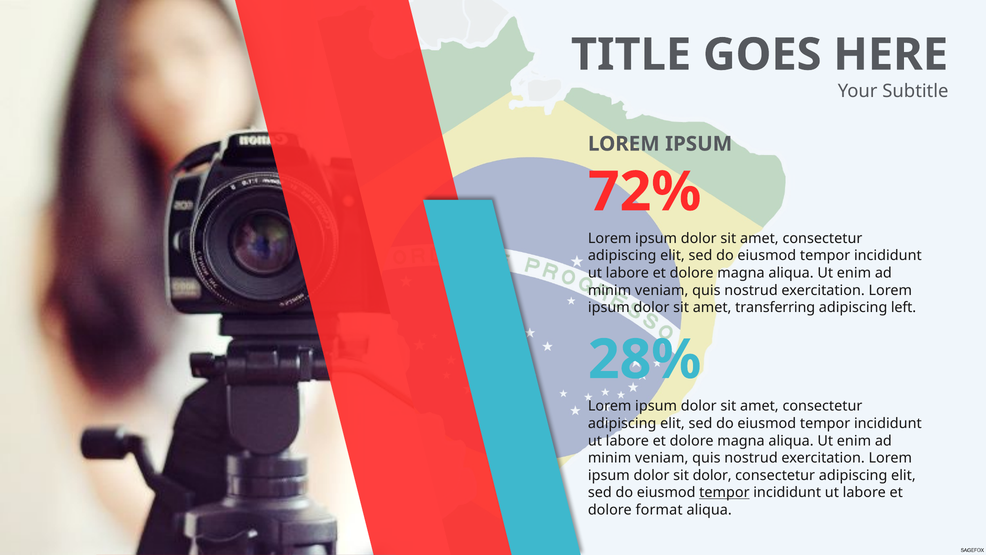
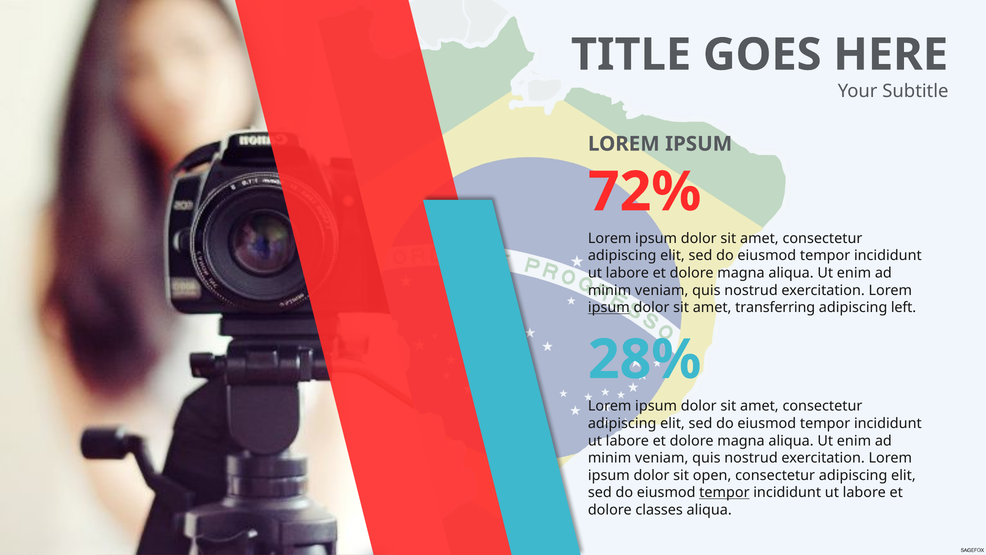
ipsum underline: none -> present (609, 307)
sit dolor: dolor -> open (712, 475)
format: format -> classes (659, 510)
